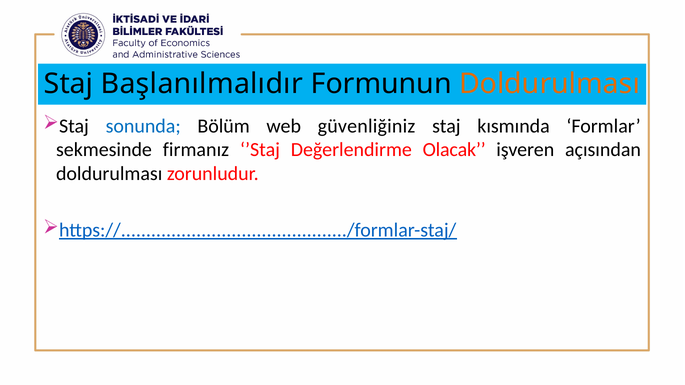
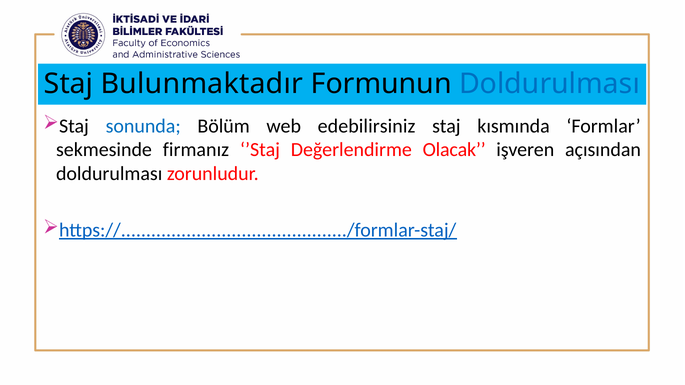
Başlanılmalıdır: Başlanılmalıdır -> Bulunmaktadır (202, 84)
Doldurulması colour: orange -> blue (550, 84)
güvenliğiniz: güvenliğiniz -> edebilirsiniz (367, 126)
